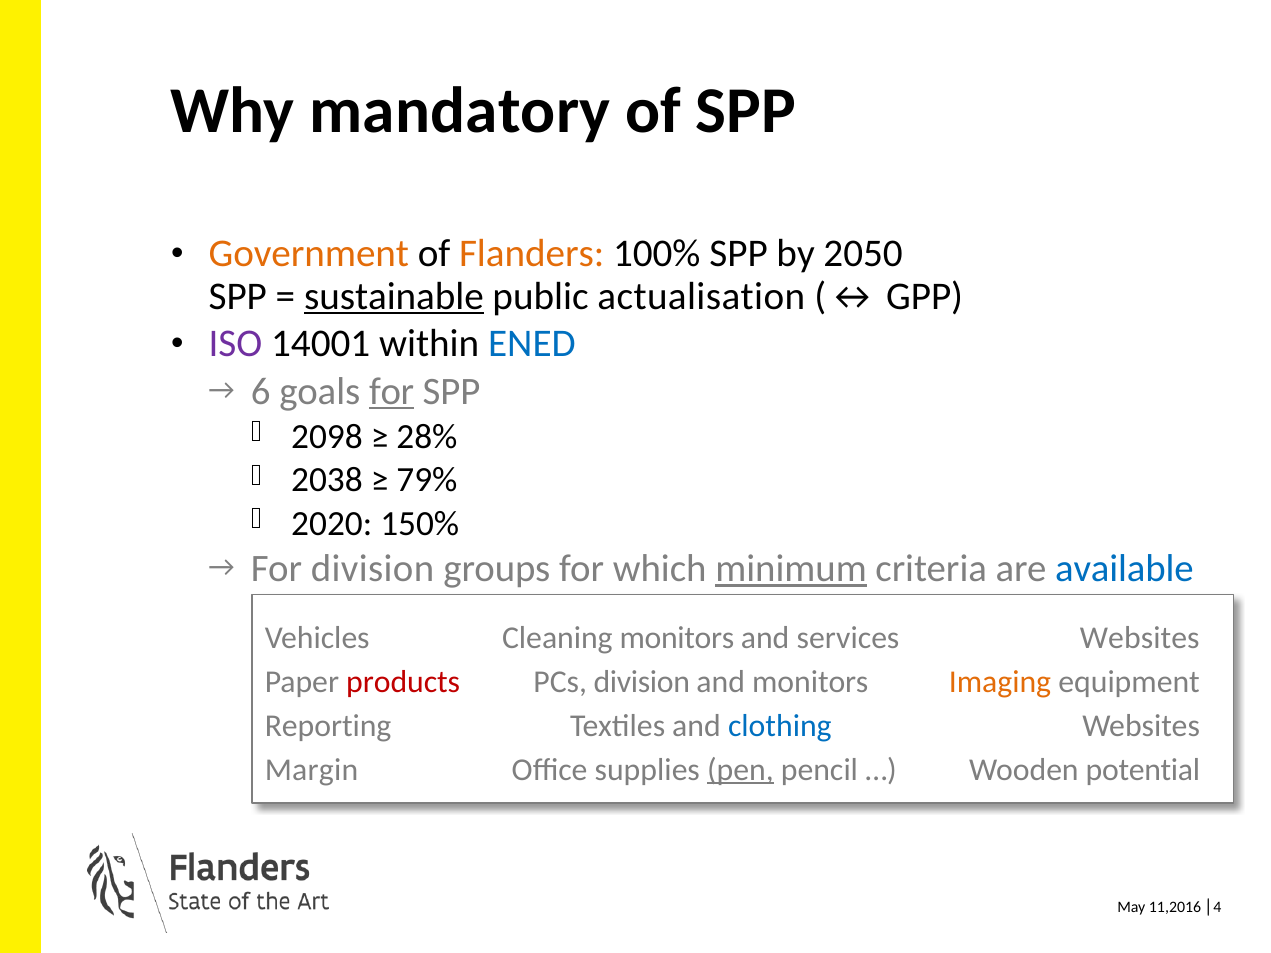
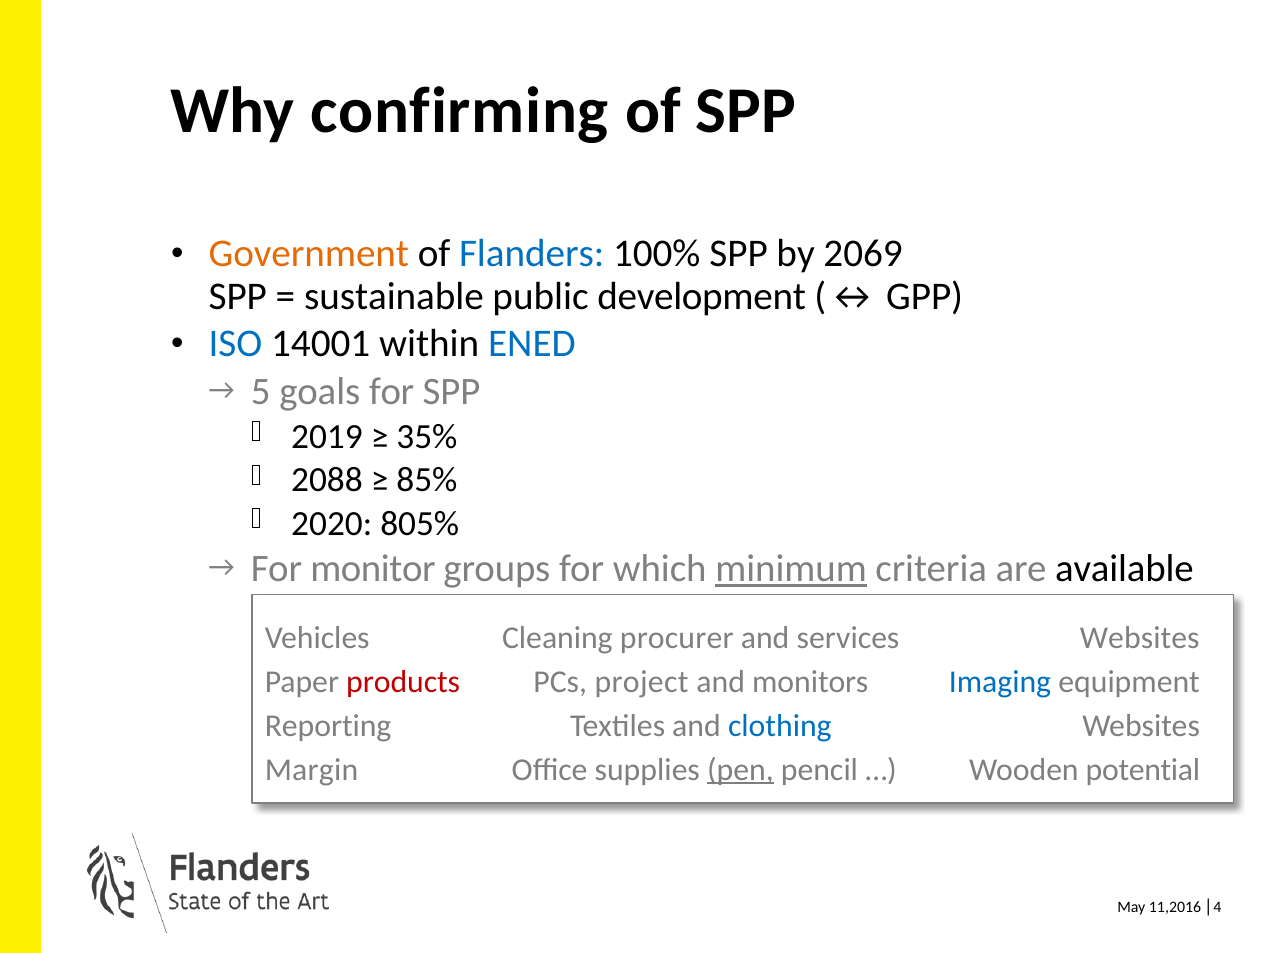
mandatory: mandatory -> confirming (460, 111)
Flanders colour: orange -> blue (532, 254)
2050: 2050 -> 2069 (863, 254)
sustainable underline: present -> none (394, 296)
actualisation: actualisation -> development (702, 296)
ISO colour: purple -> blue (236, 344)
6: 6 -> 5 (261, 392)
for underline: present -> none (392, 392)
2098: 2098 -> 2019 (327, 437)
28%: 28% -> 35% (427, 437)
2038: 2038 -> 2088 (327, 480)
79%: 79% -> 85% (427, 480)
150%: 150% -> 805% (420, 524)
For division: division -> monitor (373, 569)
available colour: blue -> black (1124, 569)
Cleaning monitors: monitors -> procurer (677, 638)
PCs division: division -> project (642, 682)
Imaging colour: orange -> blue (1000, 682)
